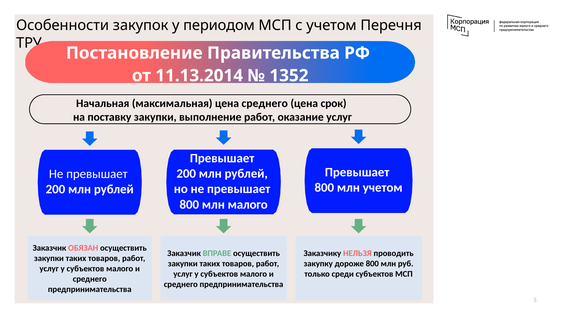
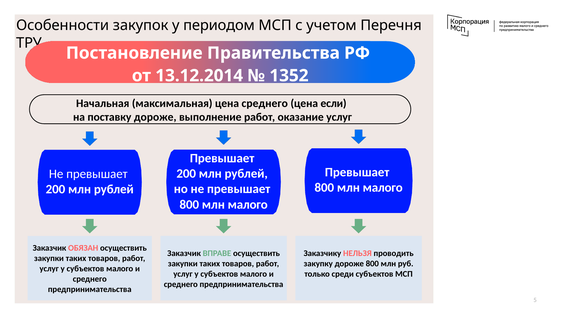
11.13.2014: 11.13.2014 -> 13.12.2014 (199, 76)
срок: срок -> если (334, 103)
поставку закупки: закупки -> дороже (155, 117)
учетом: учетом -> малого (383, 188)
